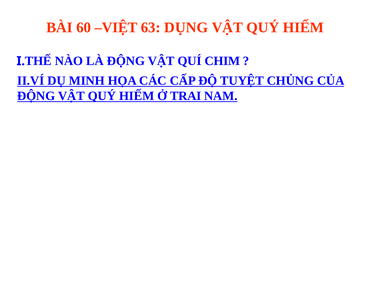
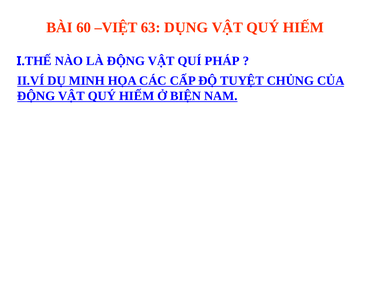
CHIM: CHIM -> PHÁP (222, 61)
TRAI: TRAI -> BIỆN (186, 96)
